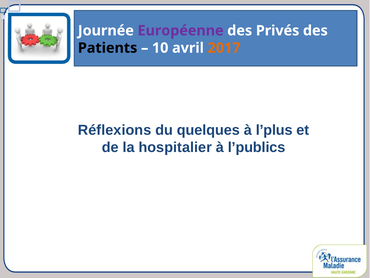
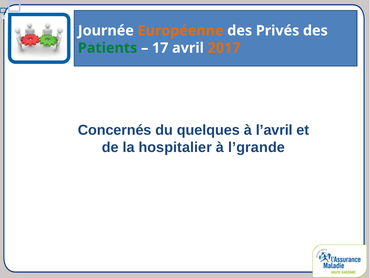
Européenne colour: purple -> orange (181, 31)
Patients colour: black -> green (108, 48)
10: 10 -> 17 (160, 48)
Réflexions: Réflexions -> Concernés (115, 130)
l’plus: l’plus -> l’avril (274, 130)
l’publics: l’publics -> l’grande (256, 147)
